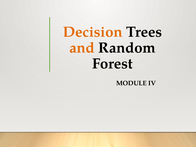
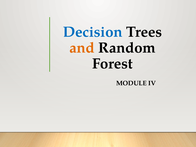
Decision colour: orange -> blue (93, 32)
